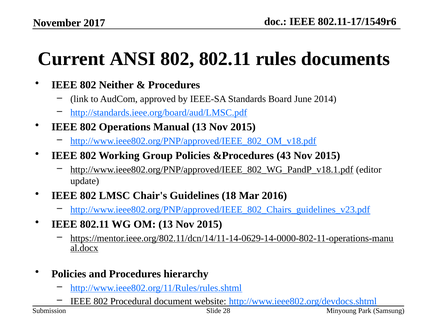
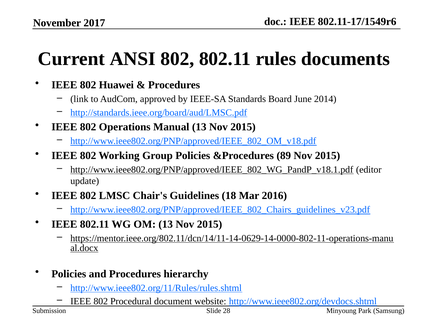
Neither: Neither -> Huawei (116, 85)
43: 43 -> 89 (284, 156)
